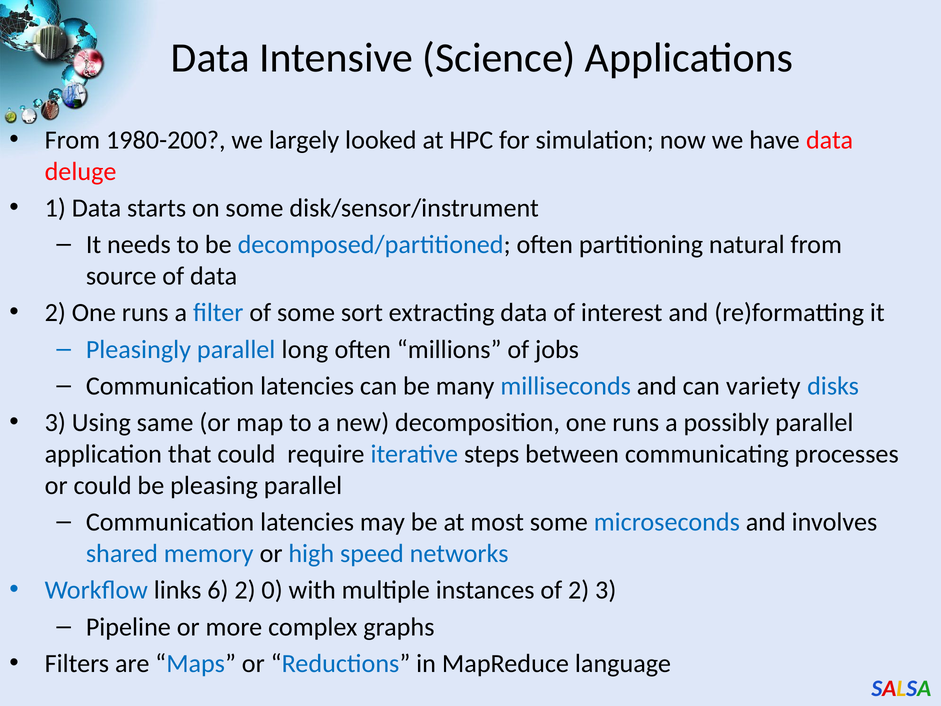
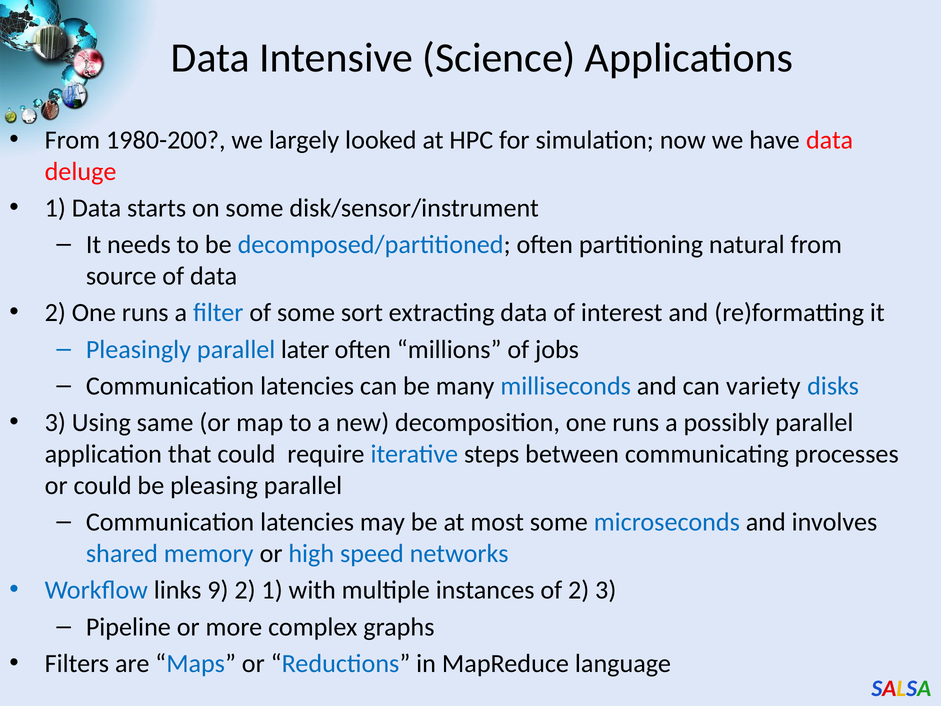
long: long -> later (305, 349)
6: 6 -> 9 (218, 590)
2 0: 0 -> 1 (272, 590)
